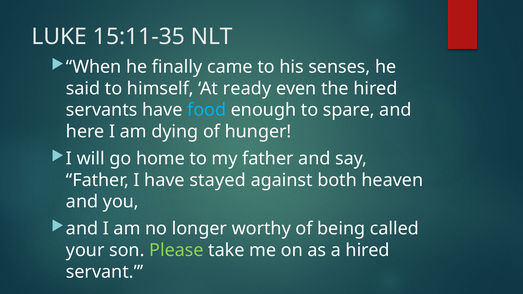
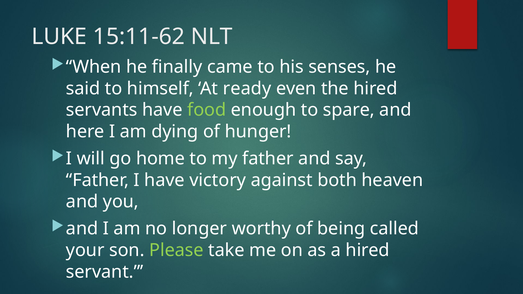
15:11-35: 15:11-35 -> 15:11-62 (139, 37)
food colour: light blue -> light green (207, 110)
stayed: stayed -> victory (218, 180)
